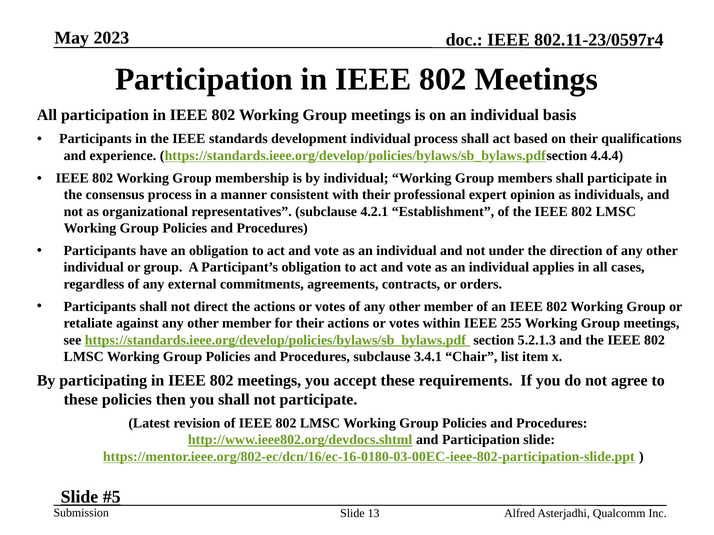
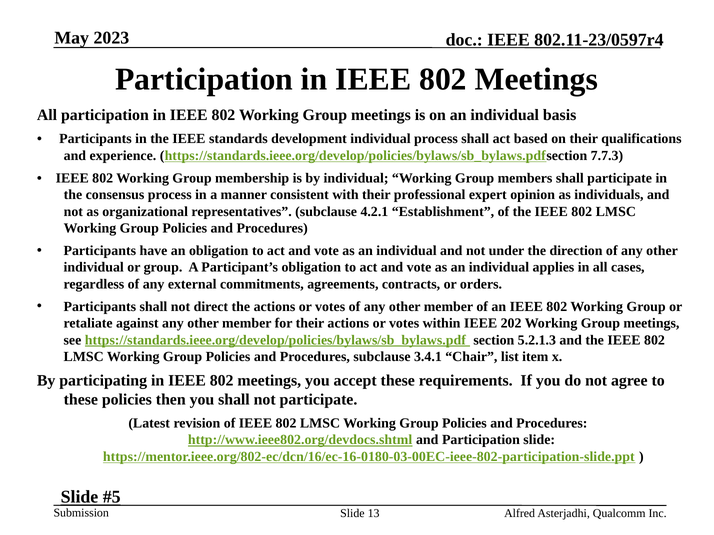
4.4.4: 4.4.4 -> 7.7.3 (607, 156)
255: 255 -> 202 (511, 324)
